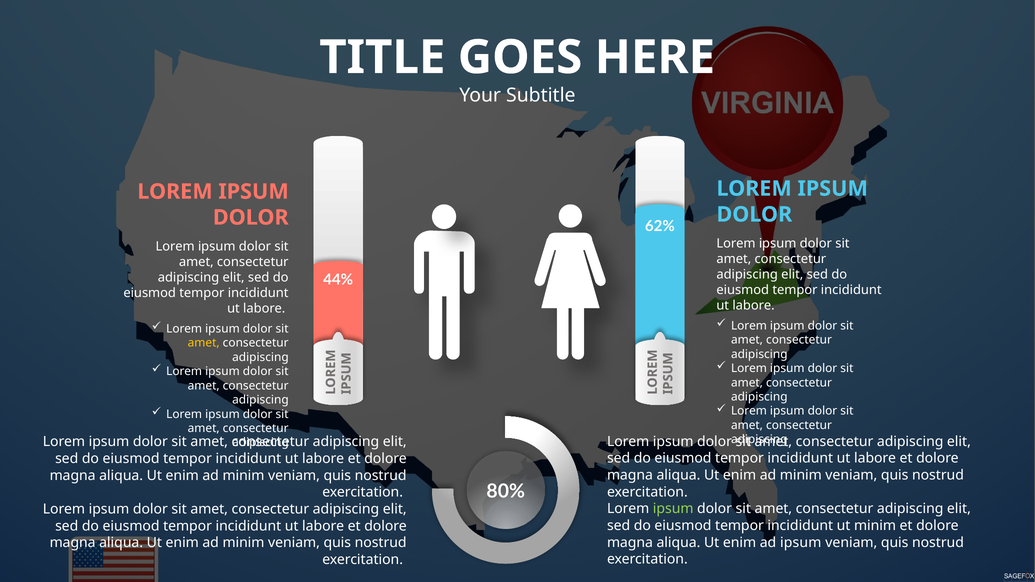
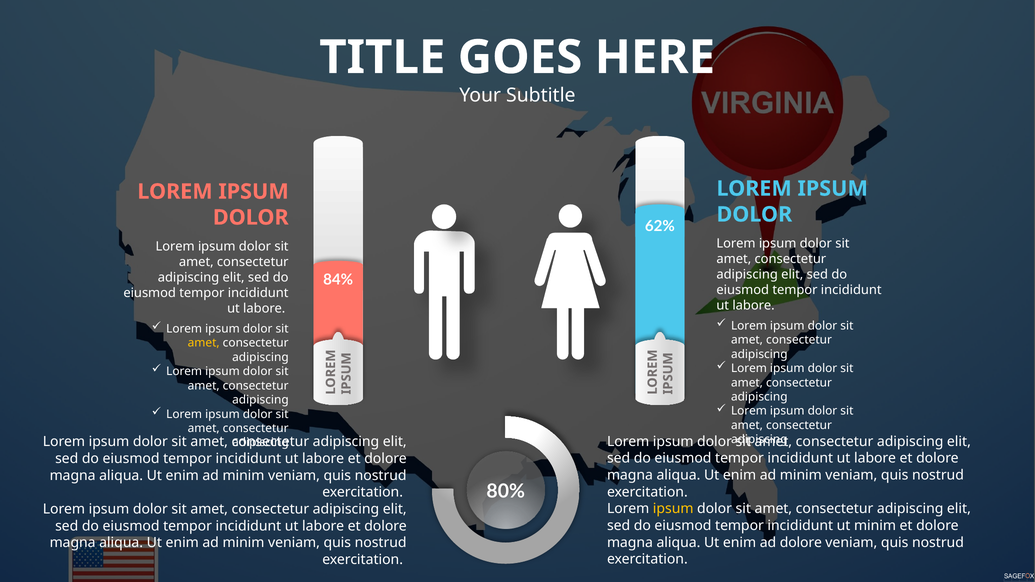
44%: 44% -> 84% (338, 280)
ipsum colour: light green -> yellow (673, 509)
ad ipsum: ipsum -> dolore (801, 543)
